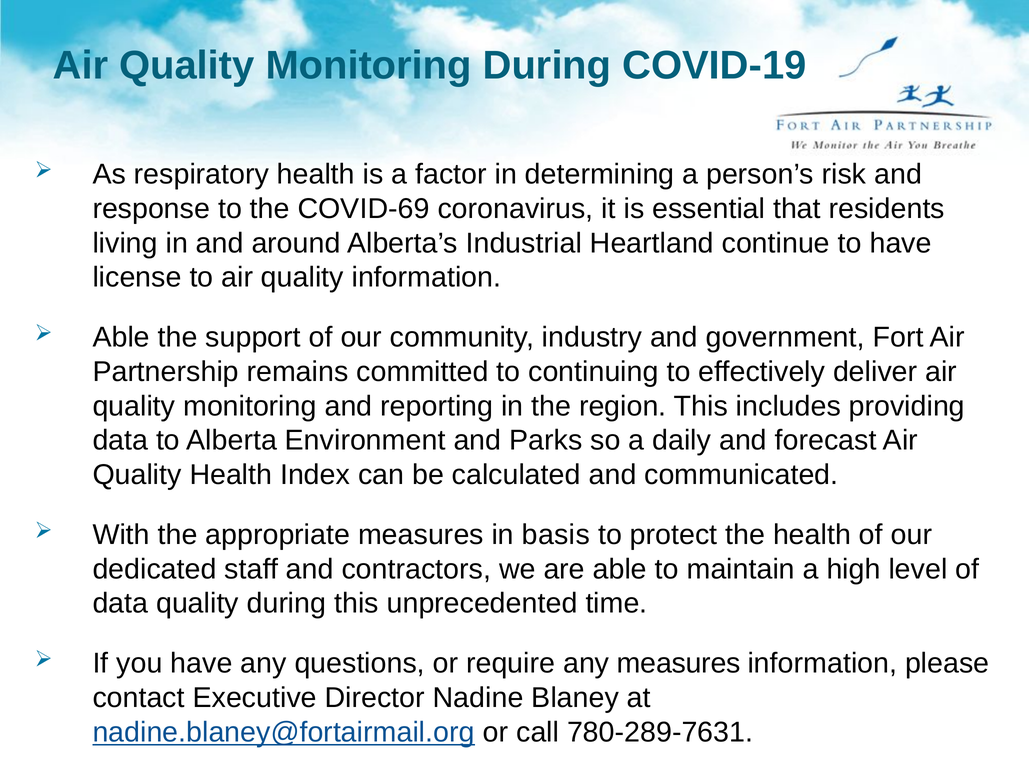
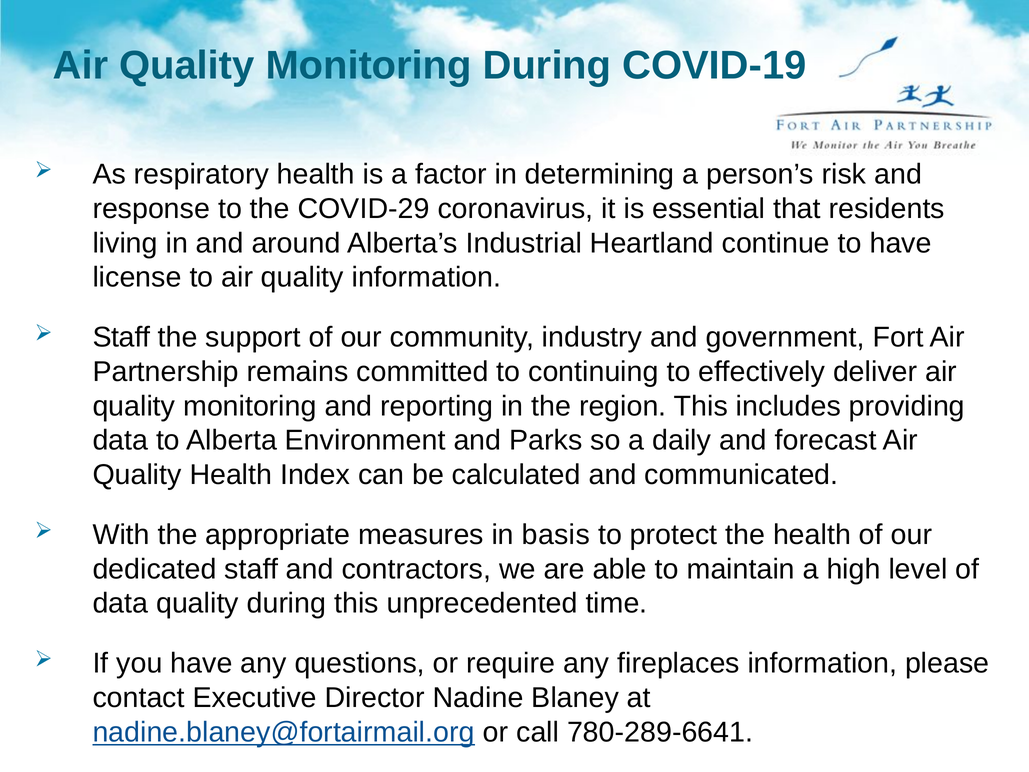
COVID-69: COVID-69 -> COVID-29 (364, 209)
Able: Able -> Staff (121, 337)
any measures: measures -> fireplaces (679, 663)
780-289-7631: 780-289-7631 -> 780-289-6641 (660, 732)
